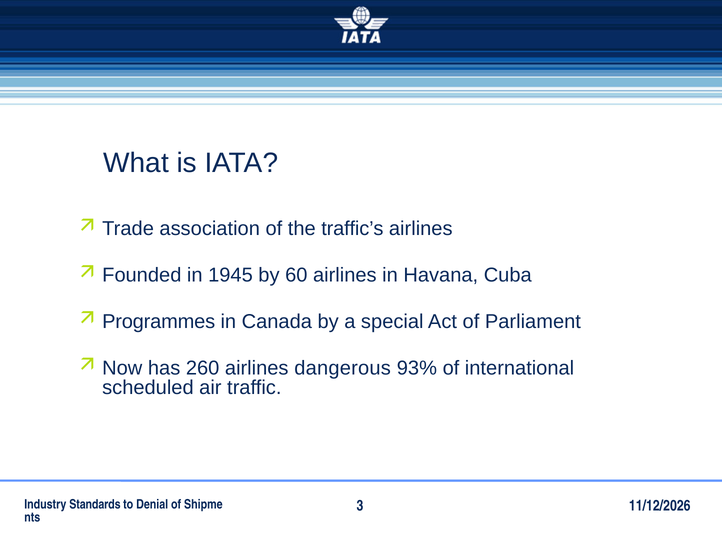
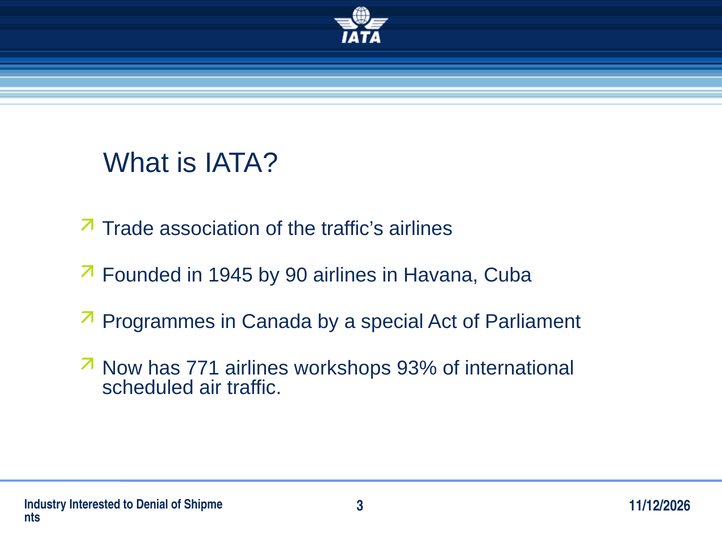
60: 60 -> 90 (296, 276)
260: 260 -> 771 (203, 369)
dangerous: dangerous -> workshops (343, 369)
Standards: Standards -> Interested (95, 505)
